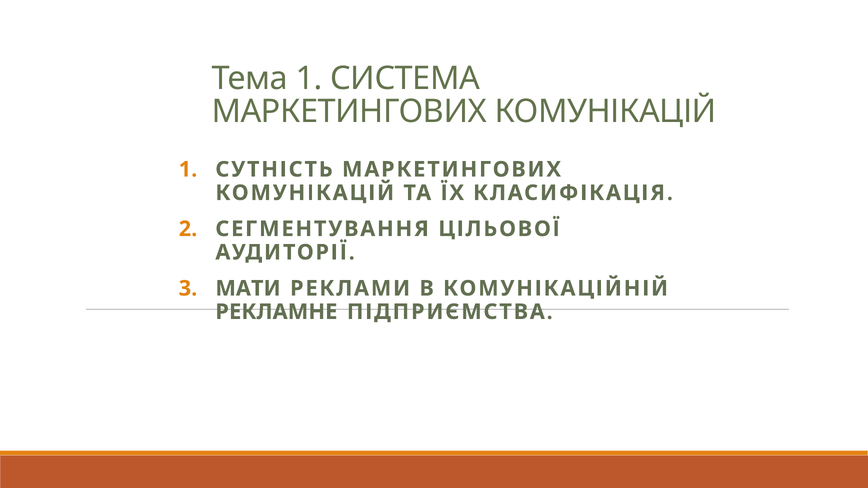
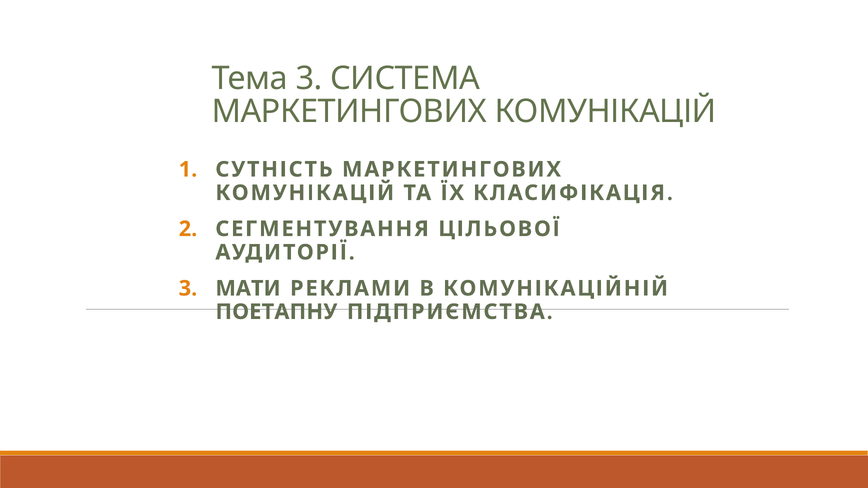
Тема 1: 1 -> 3 (309, 78)
РЕКЛАМНЕ: РЕКЛАМНЕ -> ПОЕТАПНУ (276, 312)
